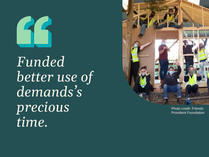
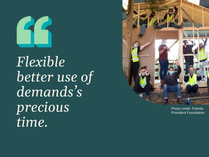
Funded: Funded -> Flexible (41, 62)
